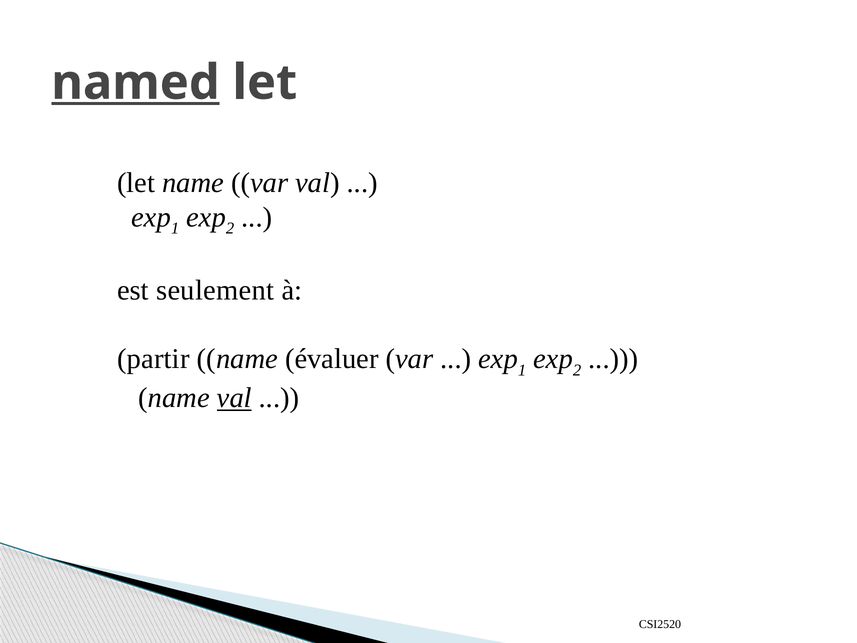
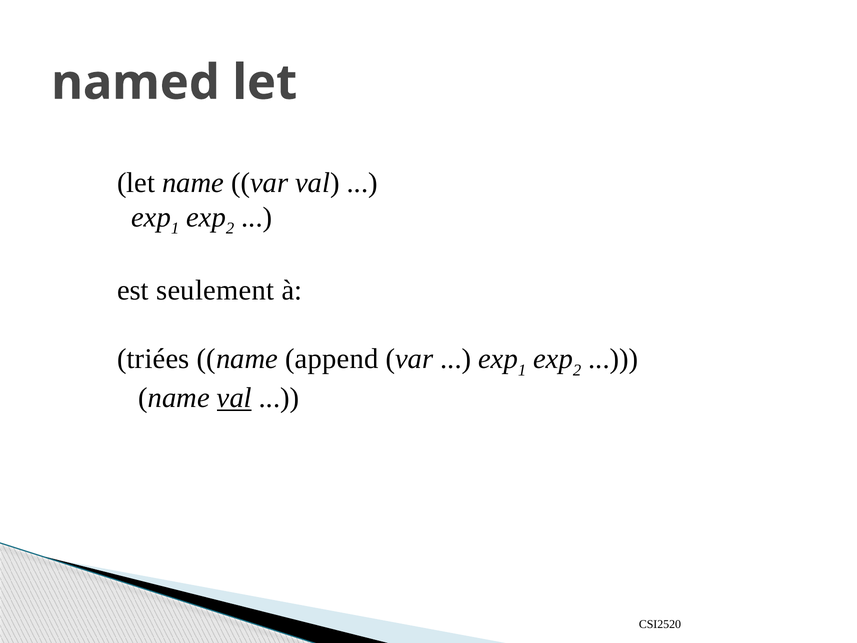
named underline: present -> none (135, 83)
partir: partir -> triées (153, 359)
évaluer: évaluer -> append (332, 359)
